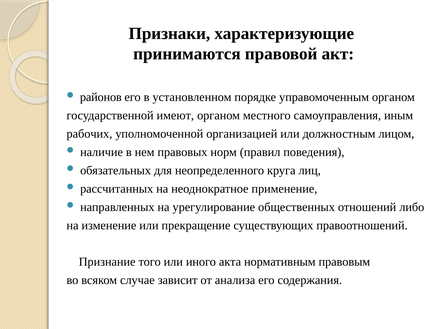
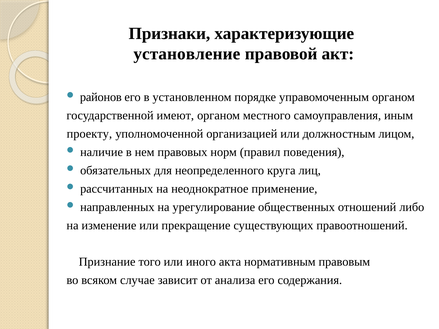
принимаются: принимаются -> установление (187, 54)
рабочих: рабочих -> проекту (89, 134)
